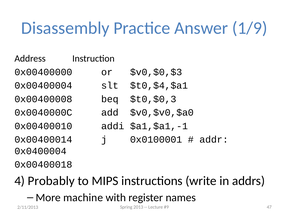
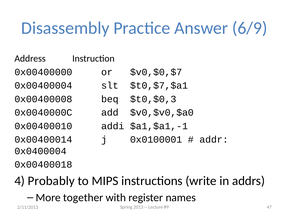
1/9: 1/9 -> 6/9 (250, 28)
$v0,$0,$3: $v0,$0,$3 -> $v0,$0,$7 (156, 72)
$t0,$4,$a1: $t0,$4,$a1 -> $t0,$7,$a1 (159, 85)
machine: machine -> together (83, 197)
